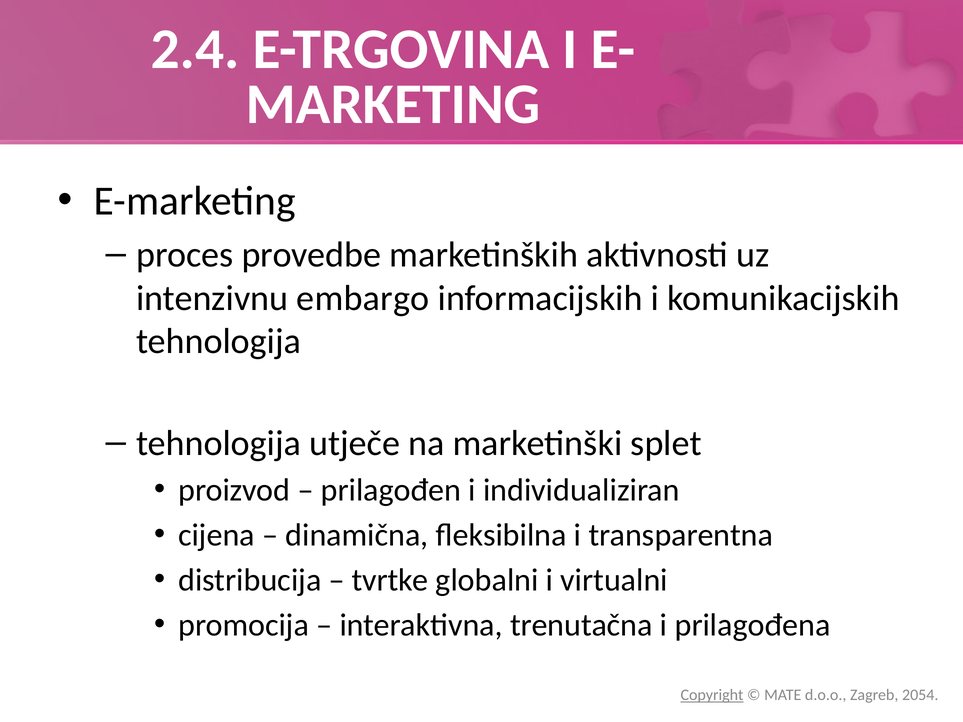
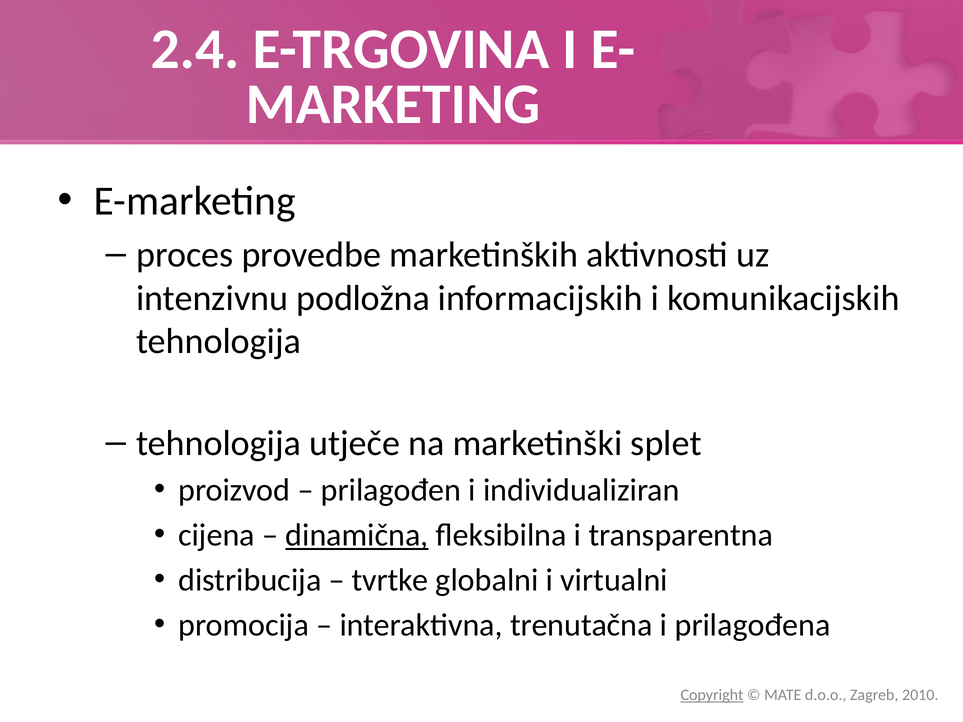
embargo: embargo -> podložna (363, 298)
dinamična underline: none -> present (357, 535)
2054: 2054 -> 2010 (920, 695)
